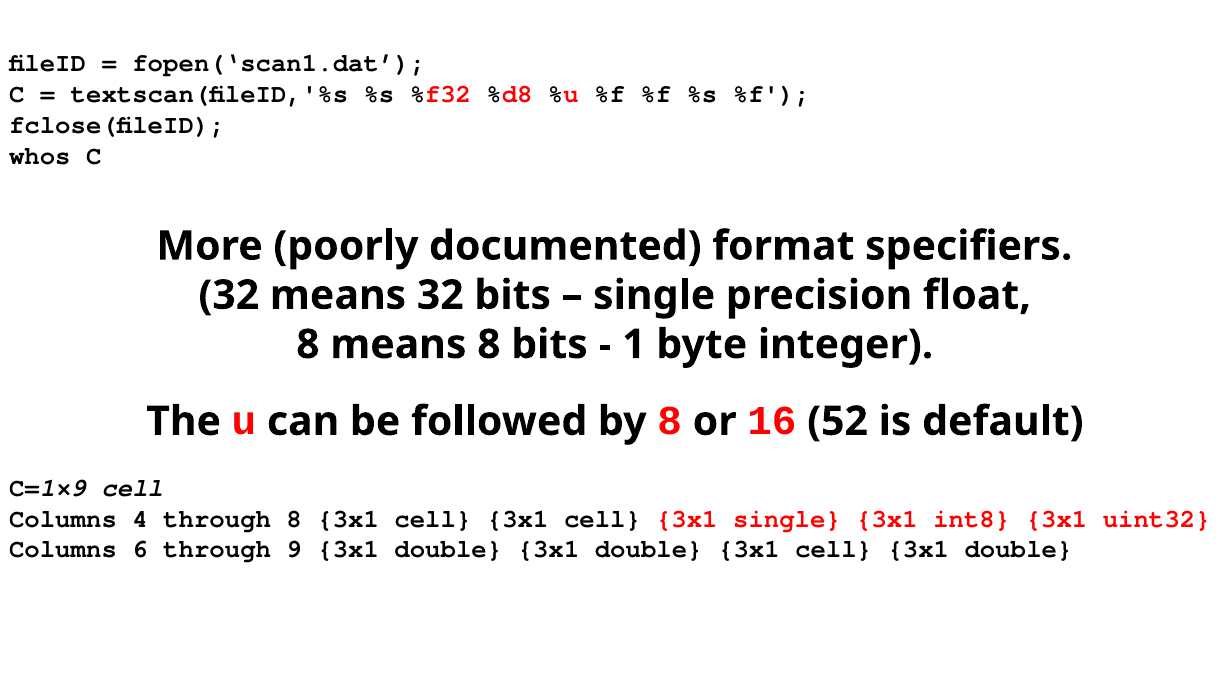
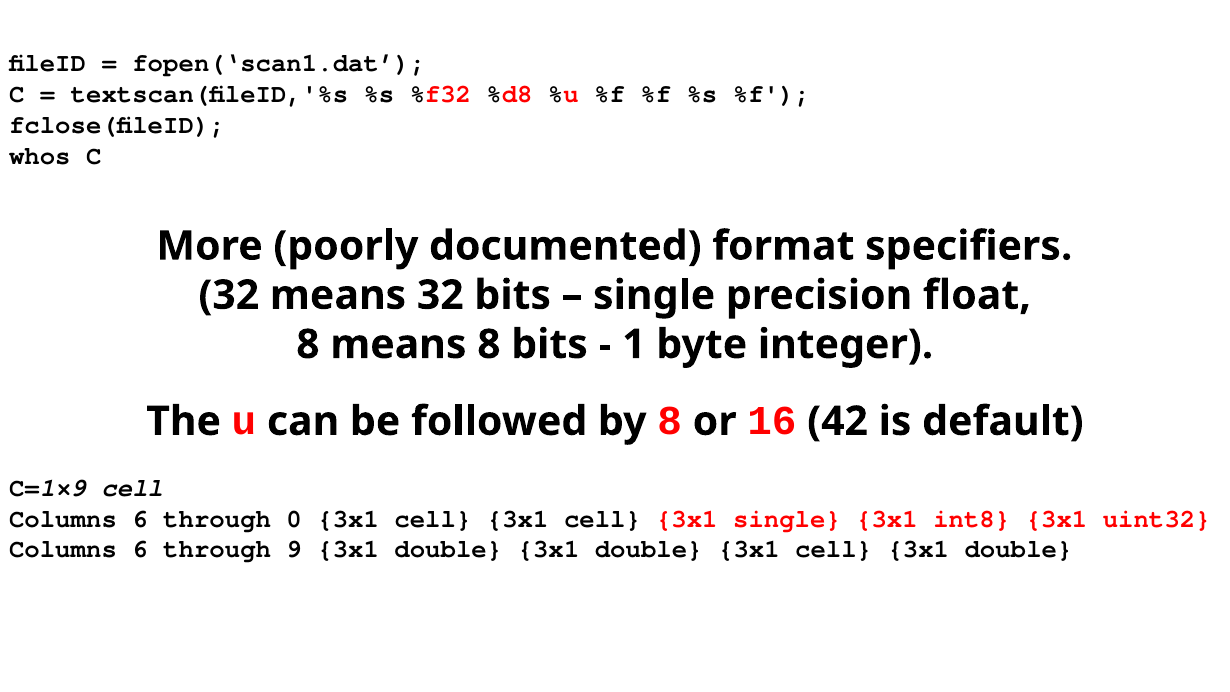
52: 52 -> 42 (838, 421)
4: 4 -> 6 (140, 519)
through 8: 8 -> 0 (294, 519)
